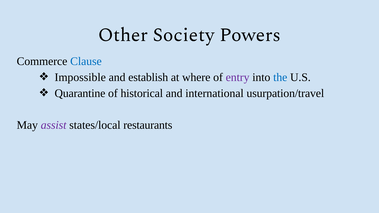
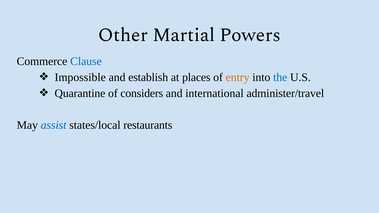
Society: Society -> Martial (184, 35)
where: where -> places (196, 77)
entry colour: purple -> orange (238, 77)
historical: historical -> considers (142, 93)
usurpation/travel: usurpation/travel -> administer/travel (285, 93)
assist colour: purple -> blue (54, 125)
